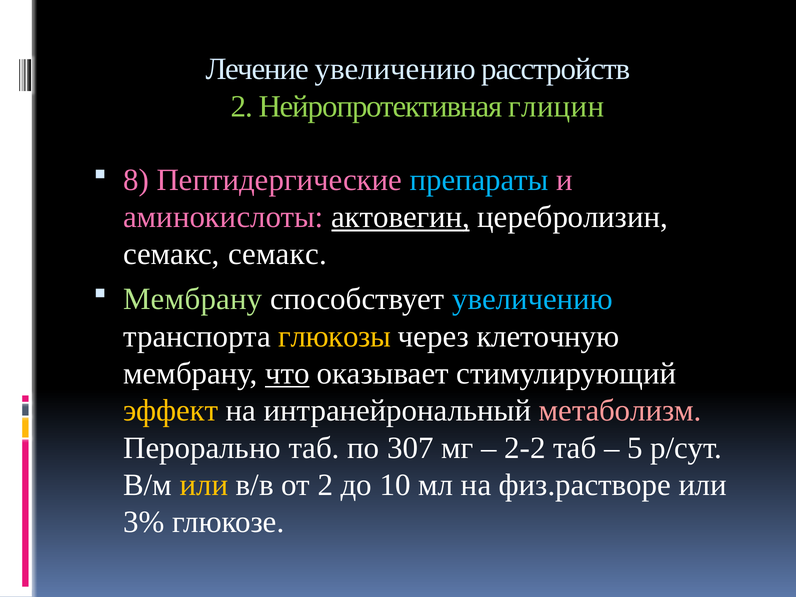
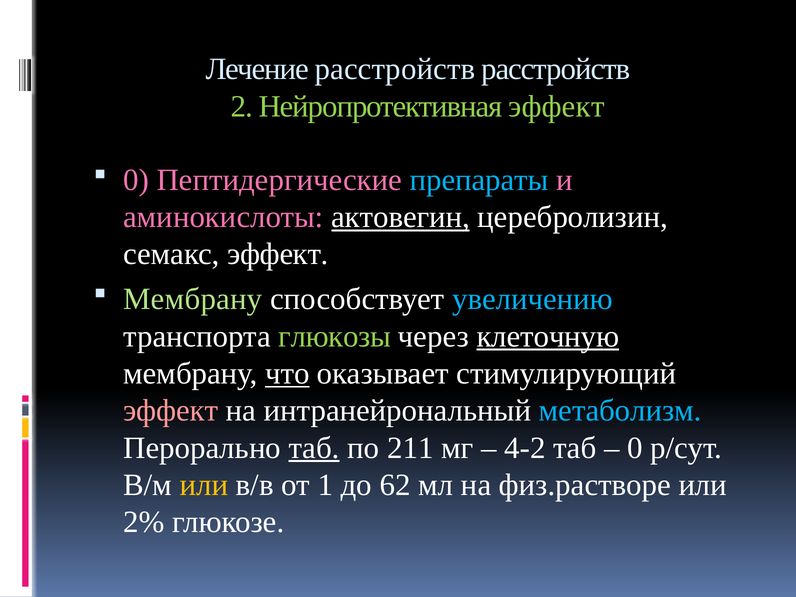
Лечение увеличению: увеличению -> расстройств (395, 69)
Нейропротективная глицин: глицин -> эффект (556, 106)
8: 8 -> 0 (136, 180)
семакс семакс: семакс -> эффект (278, 254)
глюкозы colour: yellow -> light green (335, 336)
клеточную underline: none -> present (548, 336)
эффект colour: yellow -> pink (171, 411)
метаболизм colour: pink -> light blue (620, 411)
таб underline: none -> present (314, 448)
307: 307 -> 211 (410, 448)
2-2: 2-2 -> 4-2 (525, 448)
5: 5 -> 0 (635, 448)
от 2: 2 -> 1 (325, 485)
10: 10 -> 62 (395, 485)
3%: 3% -> 2% (144, 522)
